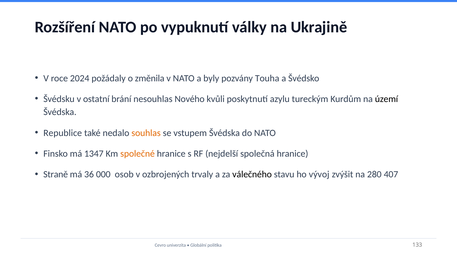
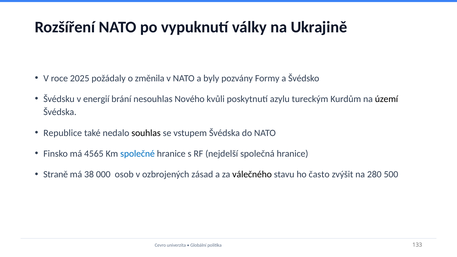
2024: 2024 -> 2025 (80, 78)
Touha: Touha -> Formy (267, 78)
ostatní: ostatní -> energií (96, 99)
souhlas colour: orange -> black (146, 133)
1347: 1347 -> 4565 (94, 154)
společné colour: orange -> blue (138, 154)
36: 36 -> 38 (89, 174)
trvaly: trvaly -> zásad (202, 174)
vývoj: vývoj -> často (319, 174)
407: 407 -> 500 (391, 174)
